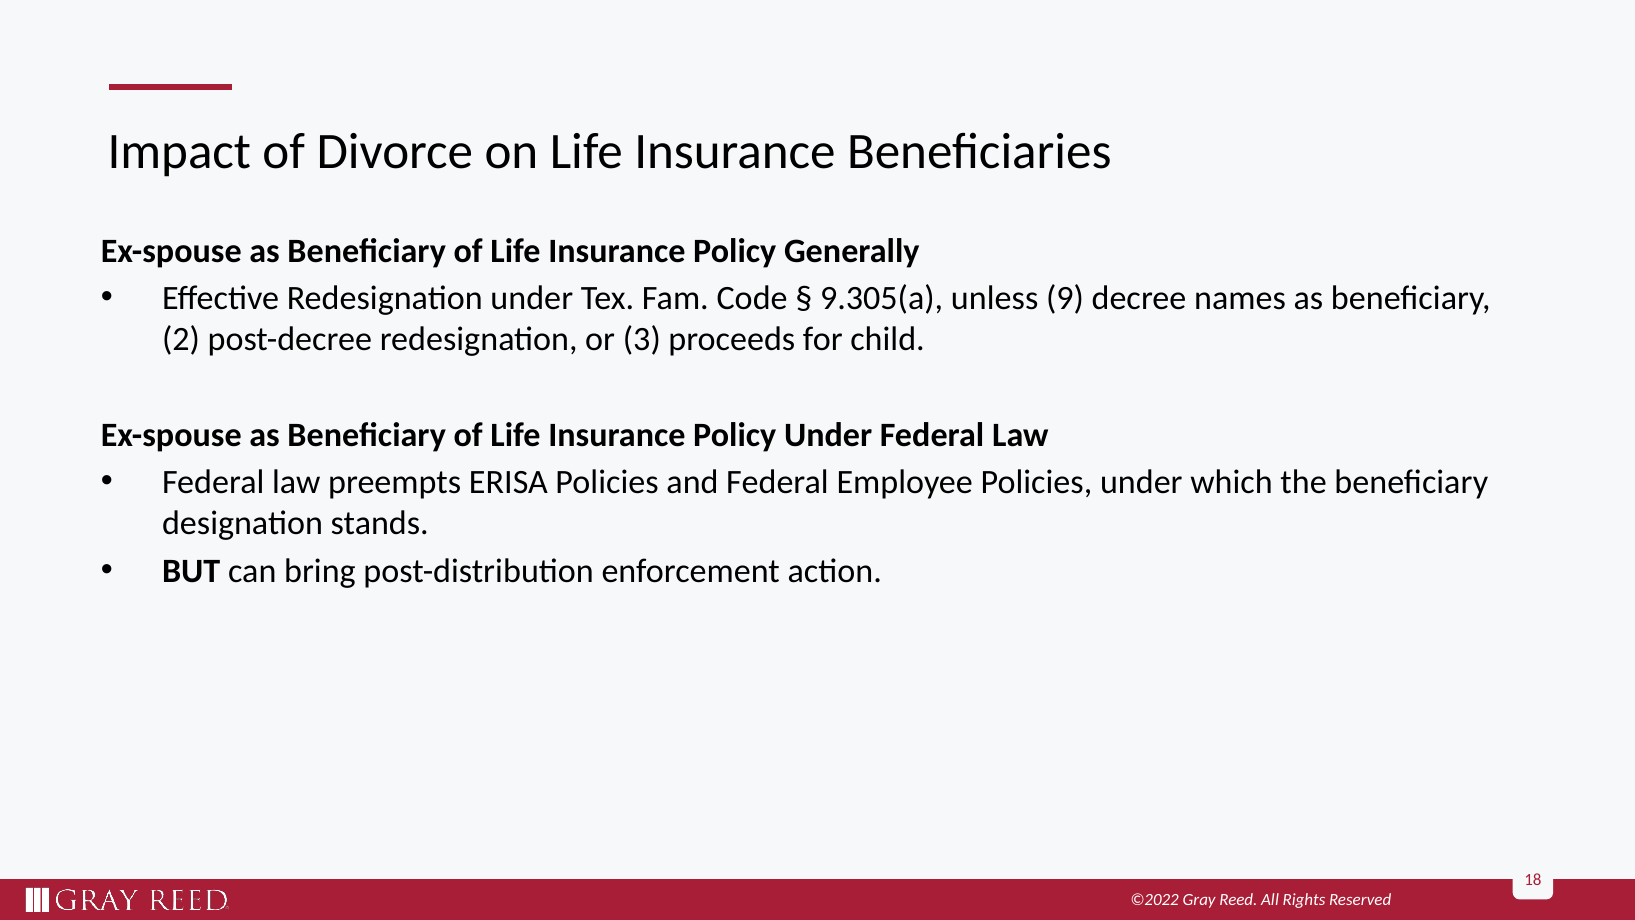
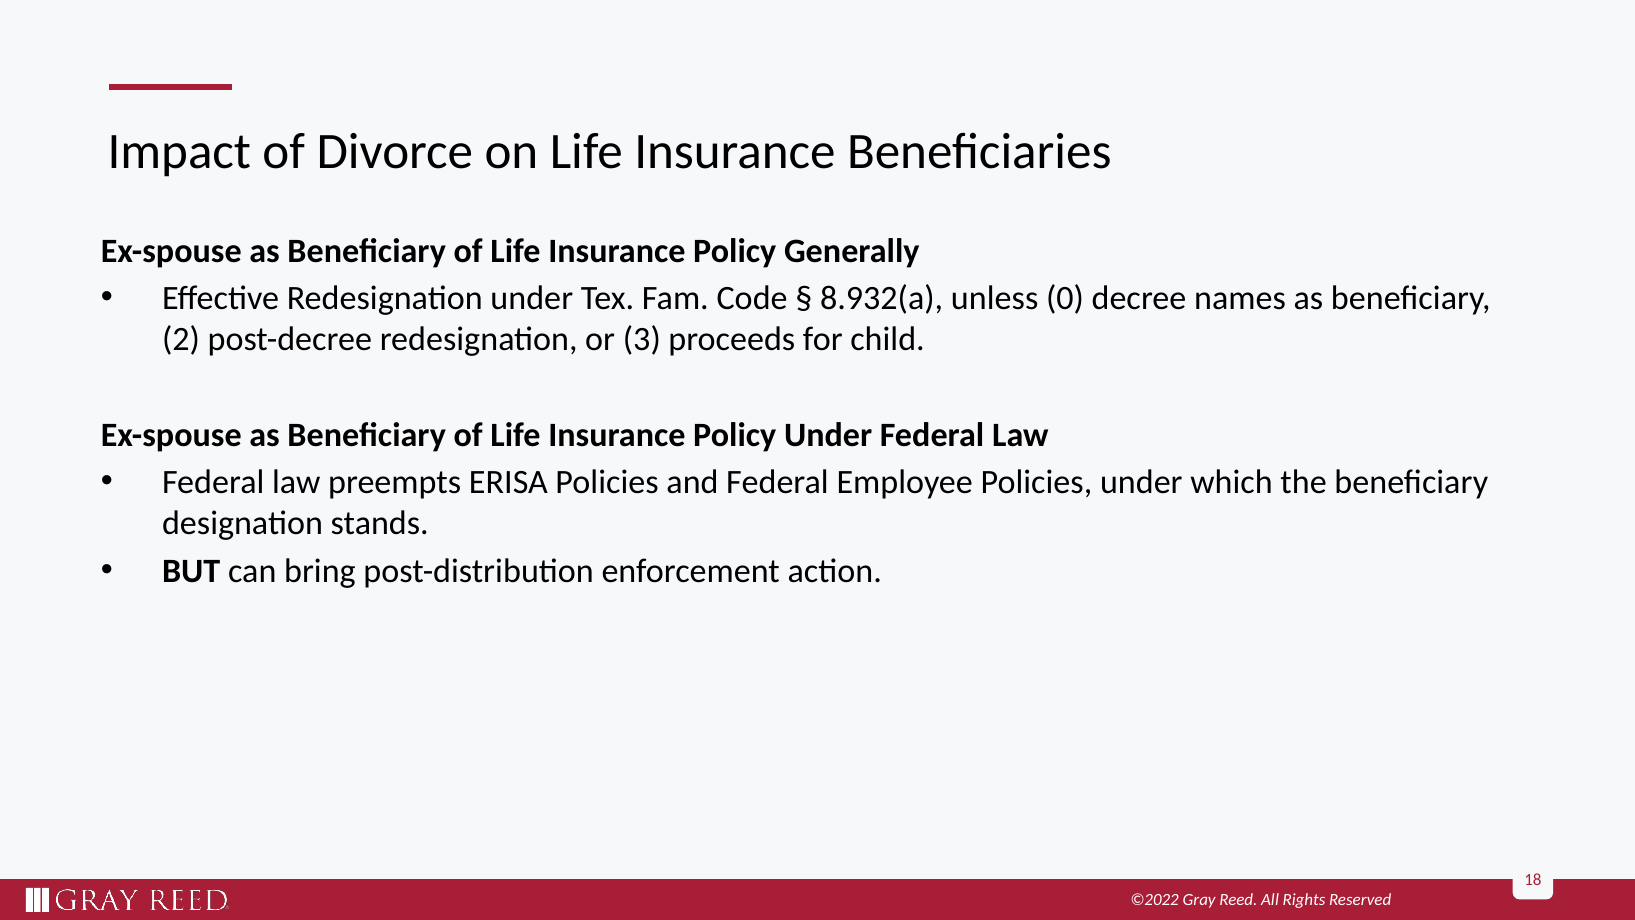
9.305(a: 9.305(a -> 8.932(a (882, 298)
9: 9 -> 0 (1065, 298)
